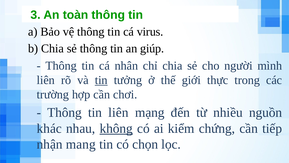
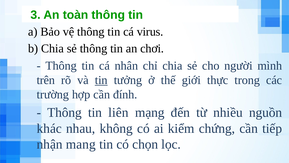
giúp: giúp -> chơi (152, 48)
liên: liên -> trên (46, 80)
chơi: chơi -> đính (125, 94)
không underline: present -> none (116, 128)
